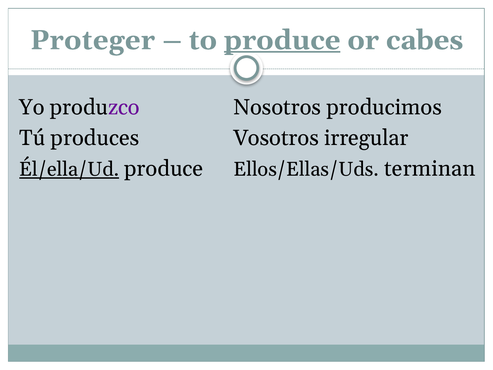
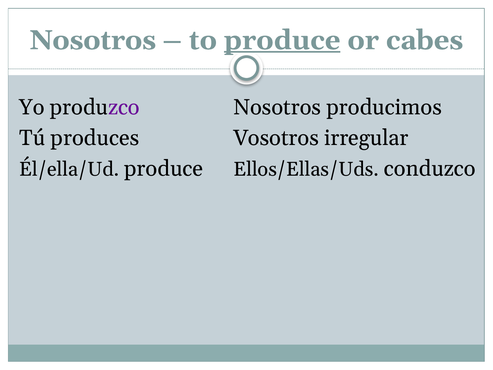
Proteger: Proteger -> Nosotros (93, 40)
Él/ella/Ud underline: present -> none (69, 169)
terminan: terminan -> conduzco (430, 169)
